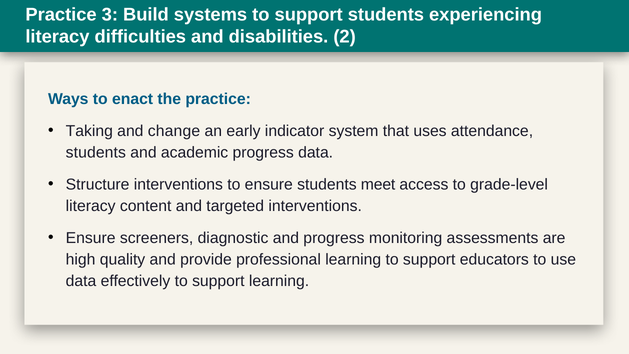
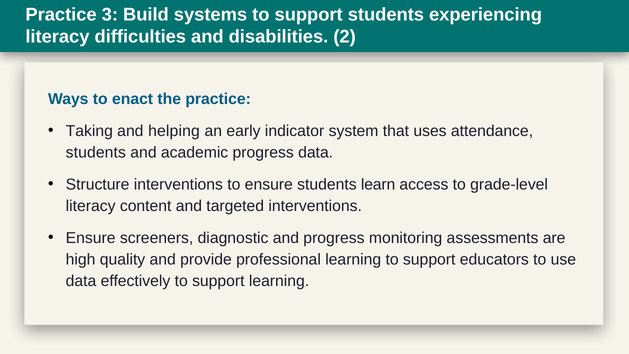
change: change -> helping (174, 131)
meet: meet -> learn (378, 184)
